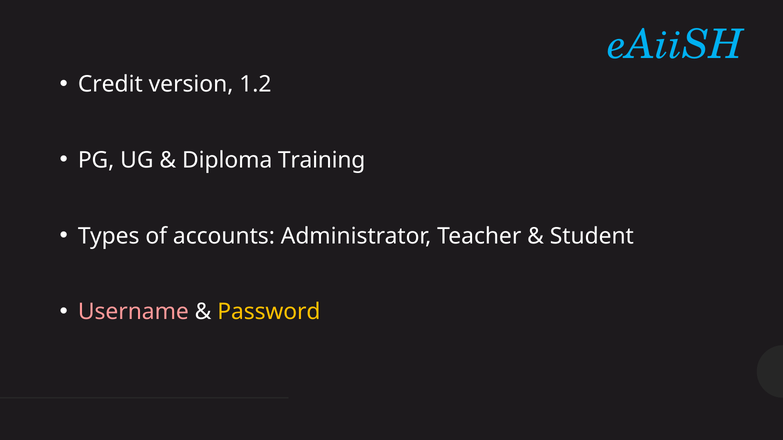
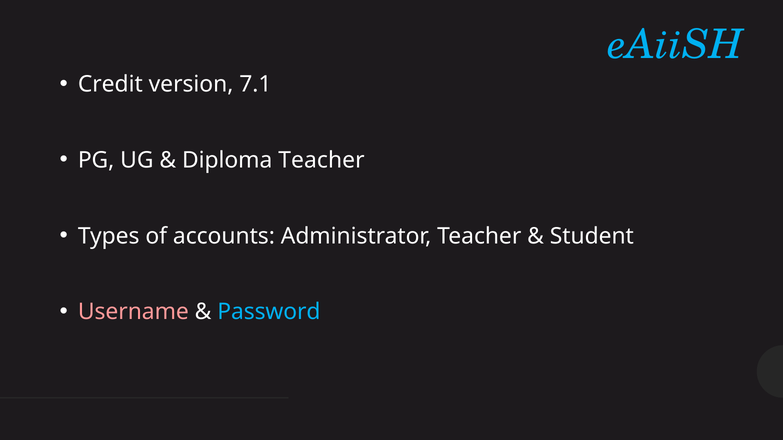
1.2: 1.2 -> 7.1 (255, 84)
Diploma Training: Training -> Teacher (321, 160)
Password colour: yellow -> light blue (269, 312)
